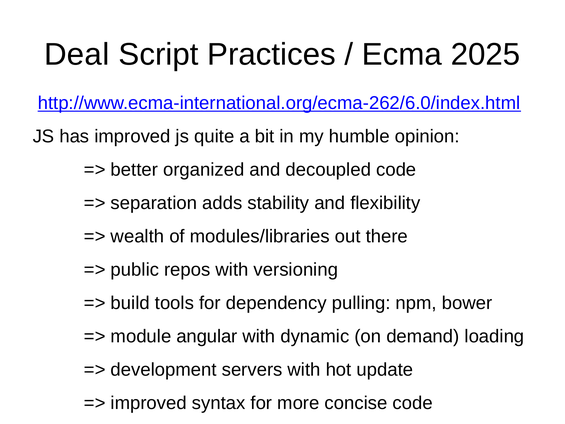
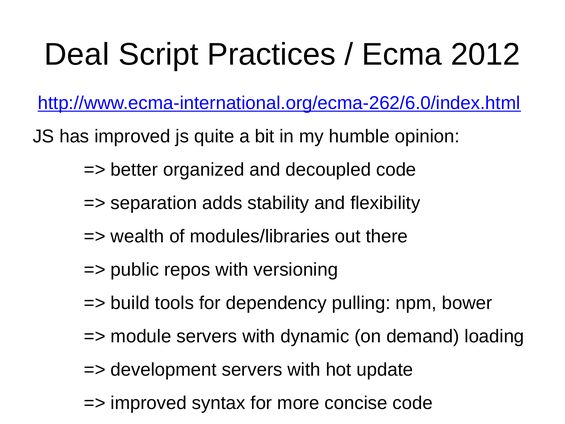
2025: 2025 -> 2012 (485, 54)
module angular: angular -> servers (207, 336)
